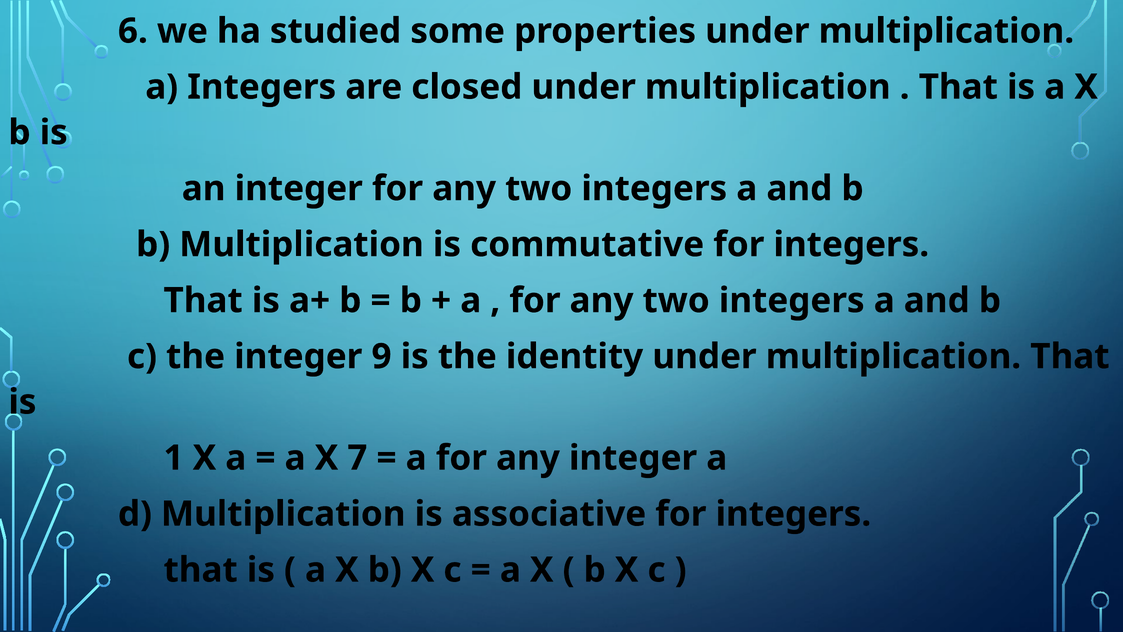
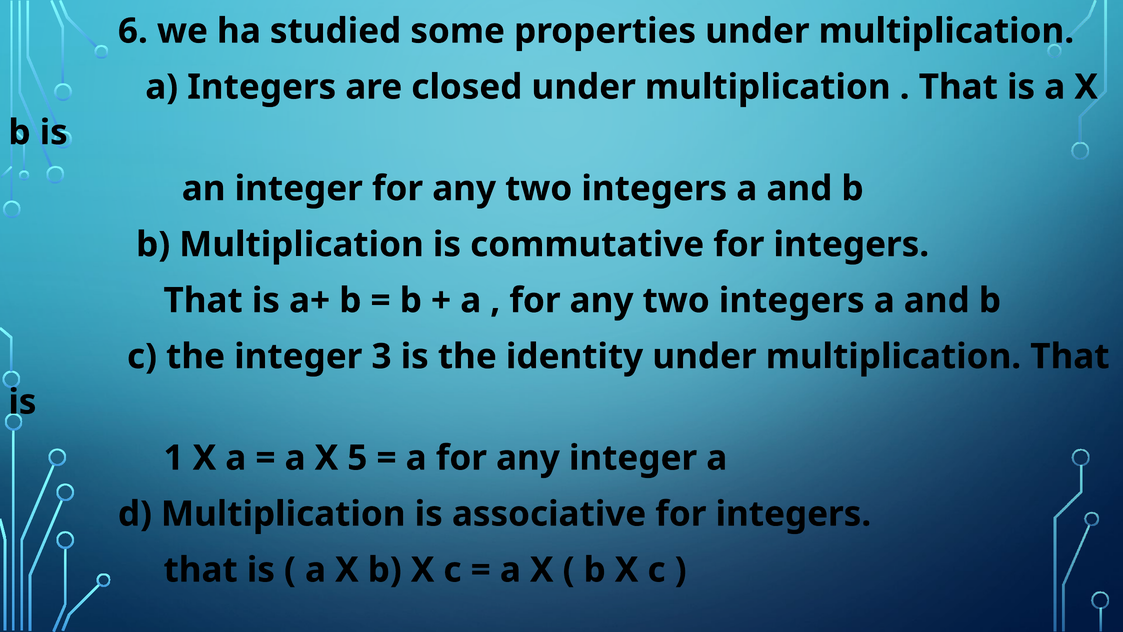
9: 9 -> 3 (382, 356)
7: 7 -> 5 (357, 458)
